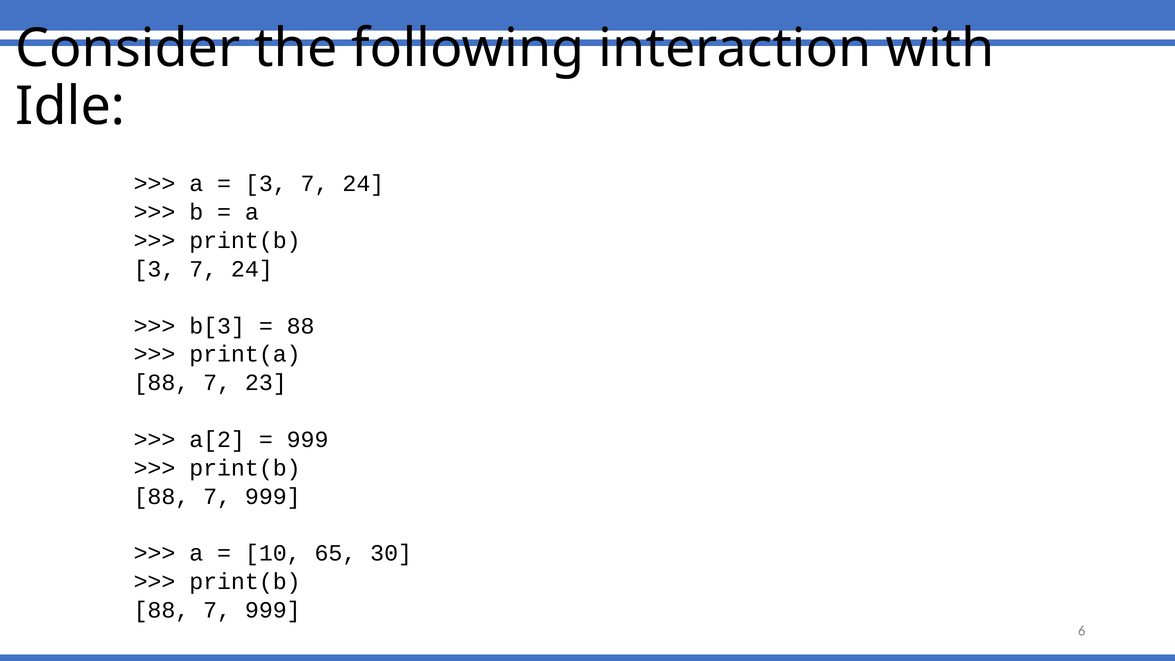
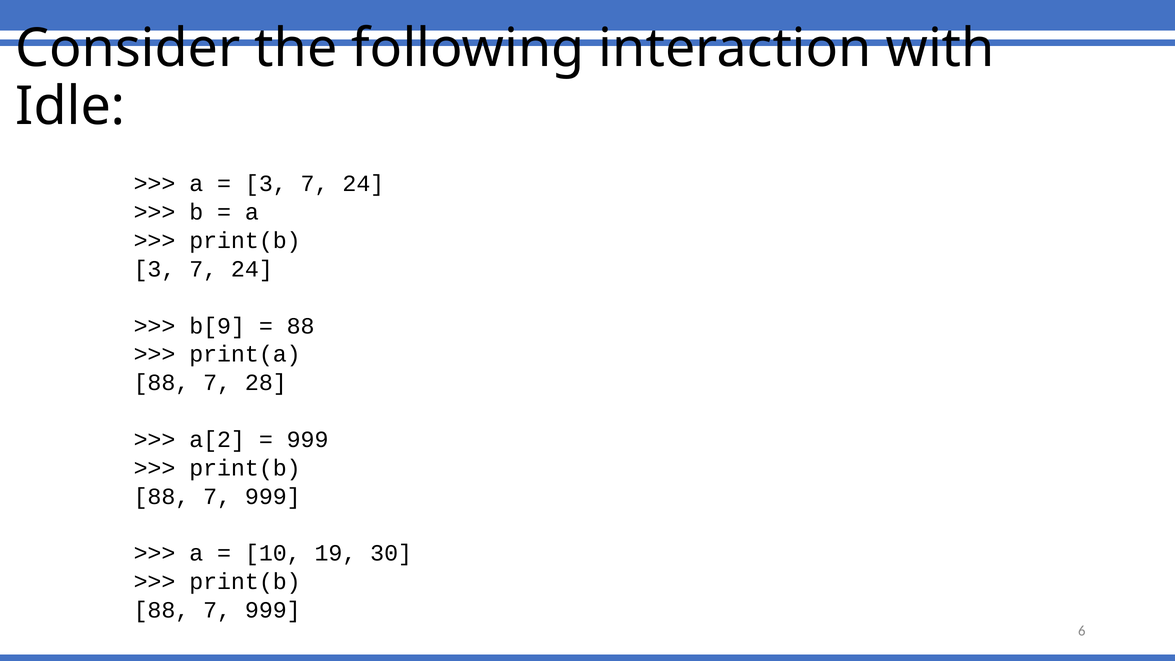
b[3: b[3 -> b[9 (217, 326)
23: 23 -> 28 (266, 383)
65: 65 -> 19 (335, 553)
